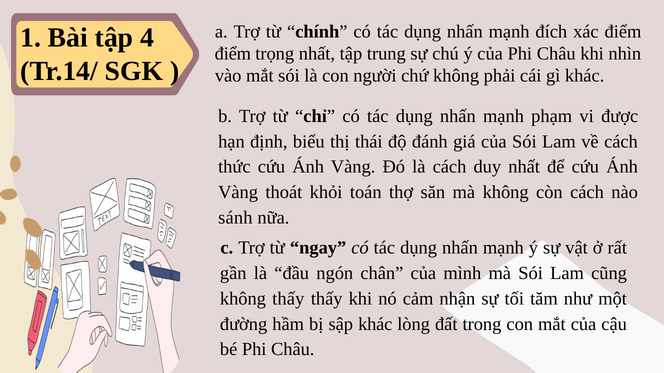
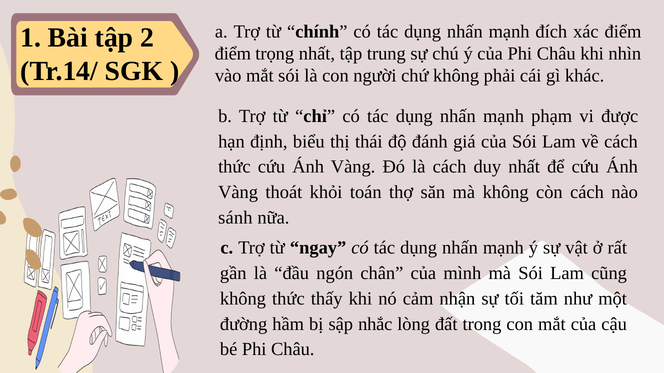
4: 4 -> 2 (147, 38)
không thấy: thấy -> thức (288, 299)
sập khác: khác -> nhắc (375, 324)
